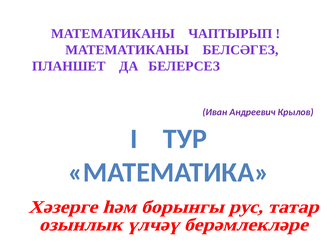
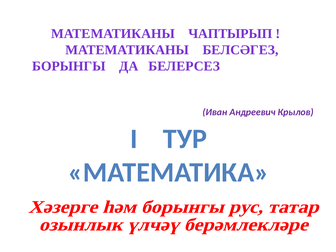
ПЛАНШЕТ: ПЛАНШЕТ -> БОРЫНГЫ (69, 66)
